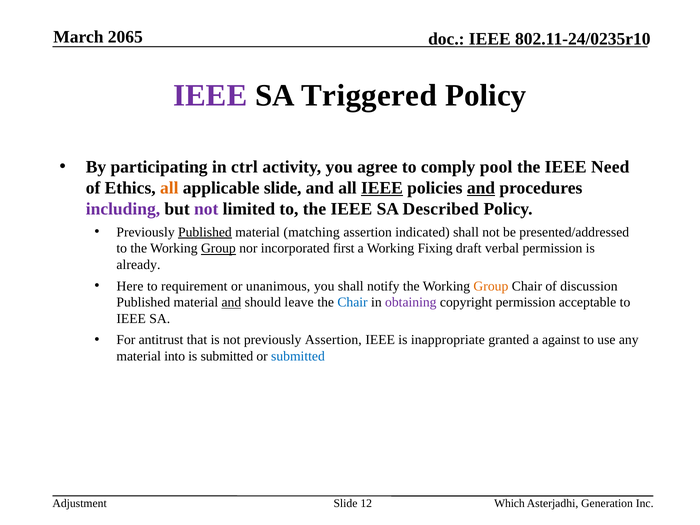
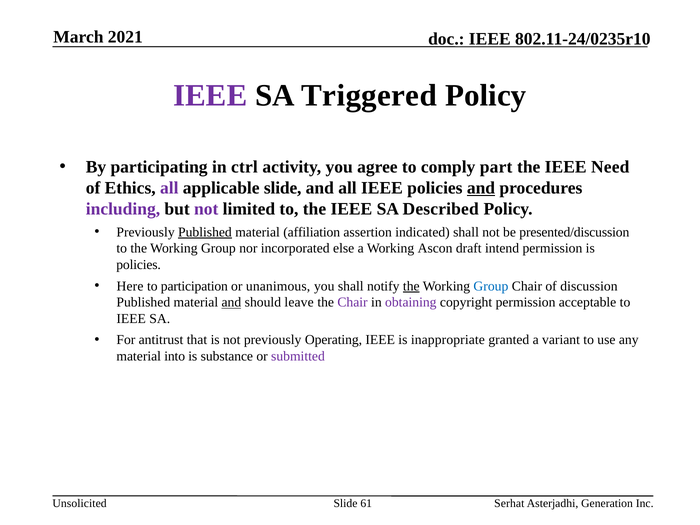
2065: 2065 -> 2021 (125, 37)
pool: pool -> part (496, 167)
all colour: orange -> purple (169, 188)
IEEE underline: present -> none (382, 188)
matching: matching -> affiliation (312, 232)
presented/addressed: presented/addressed -> presented/discussion (574, 232)
Group underline: present -> none (218, 248)
first: first -> else (344, 248)
Fixing: Fixing -> Ascon (435, 248)
verbal: verbal -> intend (502, 248)
already: already -> policies (139, 265)
requirement: requirement -> participation (194, 286)
the underline: none -> present (411, 286)
Group colour: orange -> blue (491, 286)
Chair colour: blue -> purple (353, 302)
previously Assertion: Assertion -> Operating (333, 340)
against: against -> variant (561, 340)
is submitted: submitted -> substance (227, 356)
submitted colour: blue -> purple (298, 356)
Adjustment: Adjustment -> Unsolicited (80, 503)
12: 12 -> 61 (366, 504)
Which: Which -> Serhat (509, 504)
